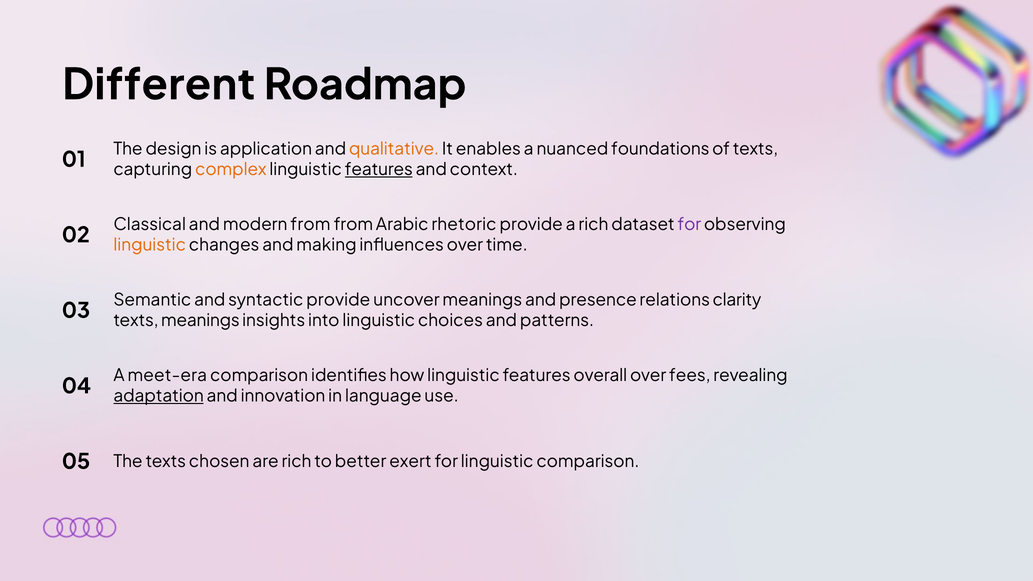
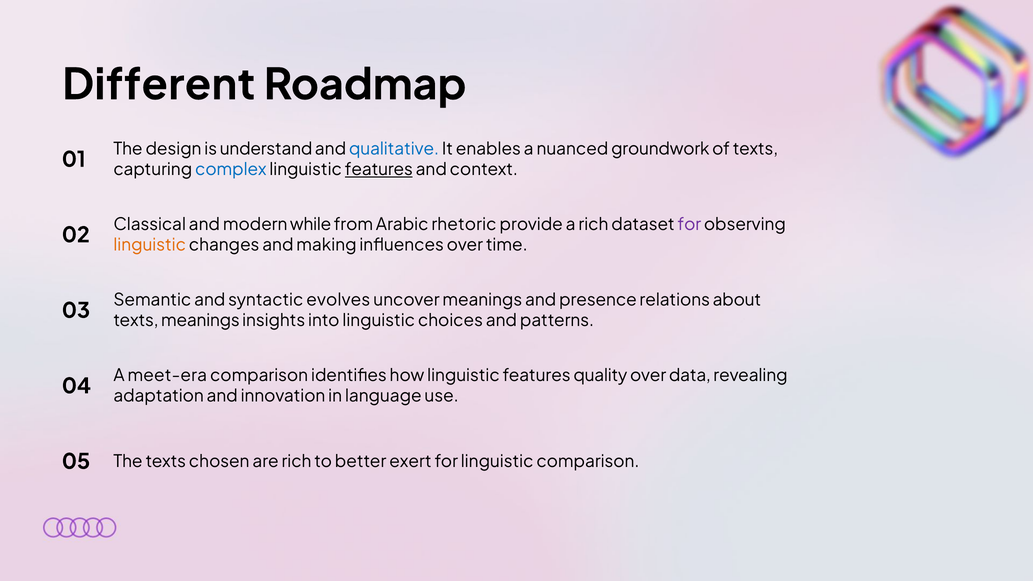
application: application -> understand (266, 149)
qualitative colour: orange -> blue (394, 149)
foundations: foundations -> groundwork (660, 149)
complex colour: orange -> blue (231, 170)
modern from: from -> while (311, 225)
syntactic provide: provide -> evolves (338, 300)
clarity: clarity -> about (737, 300)
overall: overall -> quality (600, 376)
fees: fees -> data (690, 376)
adaptation underline: present -> none (159, 396)
